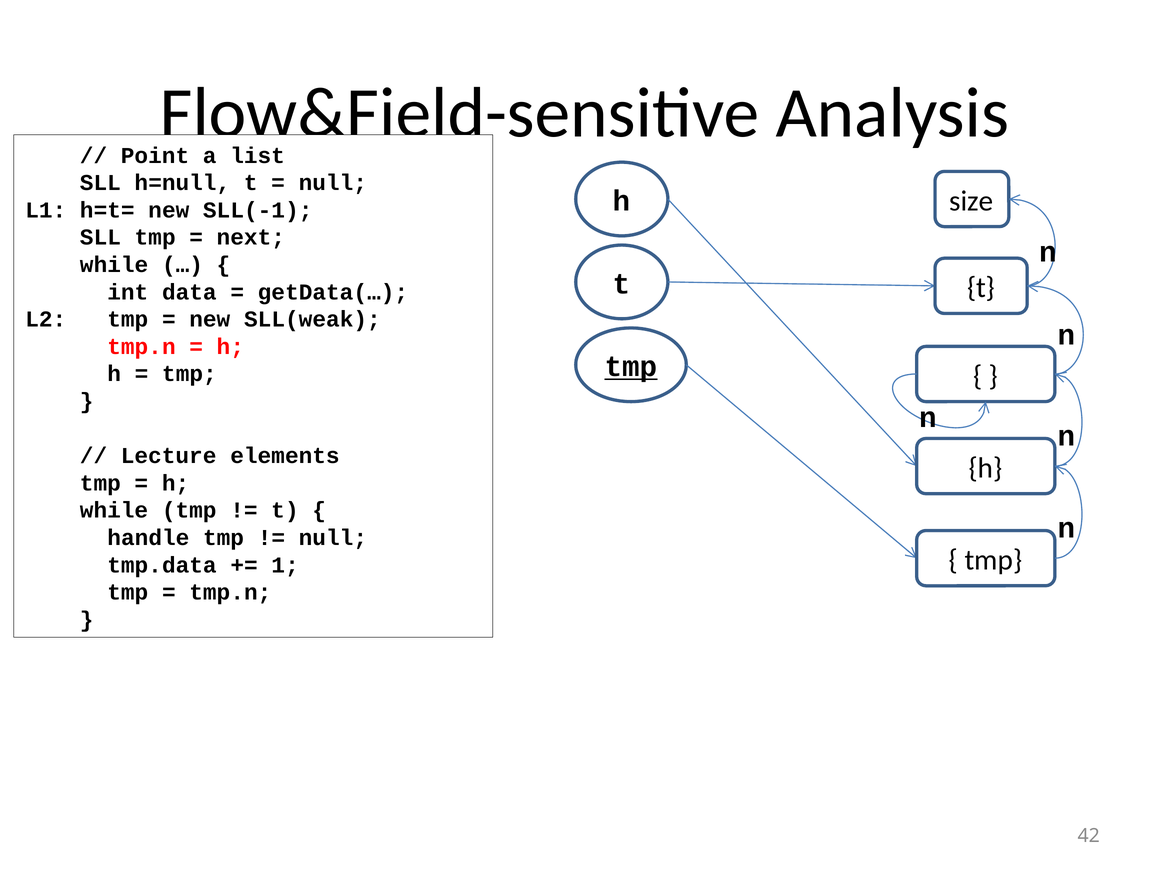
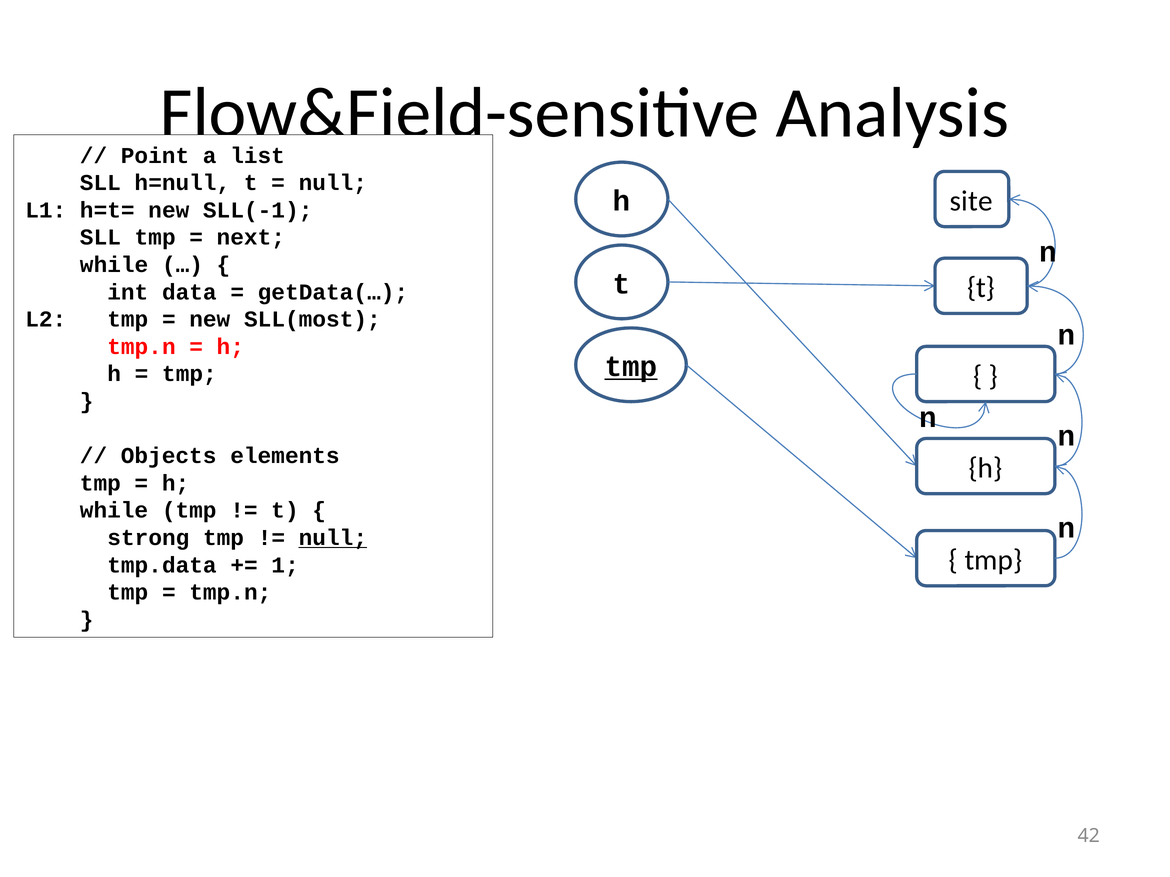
size: size -> site (971, 201)
SLL(weak: SLL(weak -> SLL(most (312, 320)
Lecture: Lecture -> Objects (169, 456)
handle: handle -> strong (148, 538)
null underline: none -> present (333, 538)
